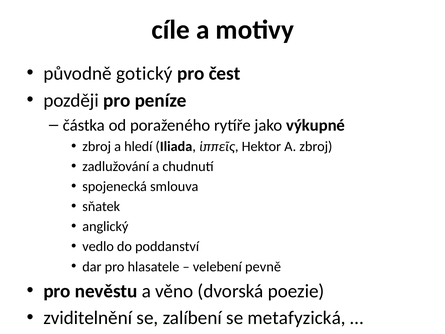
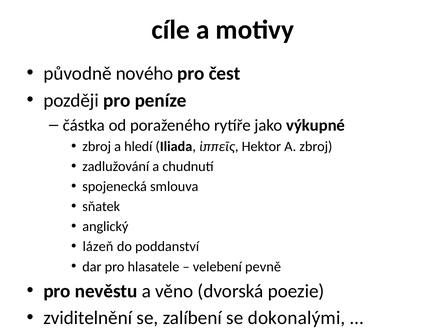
gotický: gotický -> nového (145, 73)
vedlo: vedlo -> lázeň (98, 246)
metafyzická: metafyzická -> dokonalými (297, 318)
